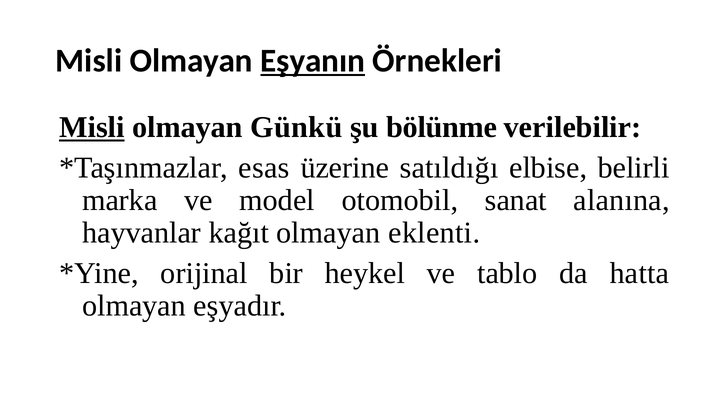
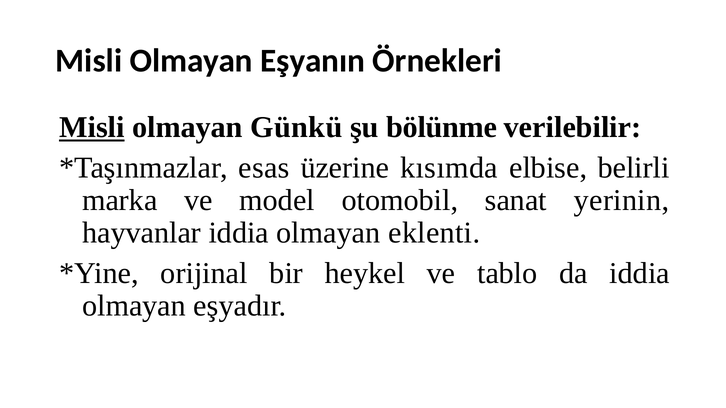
Eşyanın underline: present -> none (313, 61)
satıldığı: satıldığı -> kısımda (449, 168)
alanına: alanına -> yerinin (622, 200)
hayvanlar kağıt: kağıt -> iddia (239, 233)
da hatta: hatta -> iddia (640, 273)
